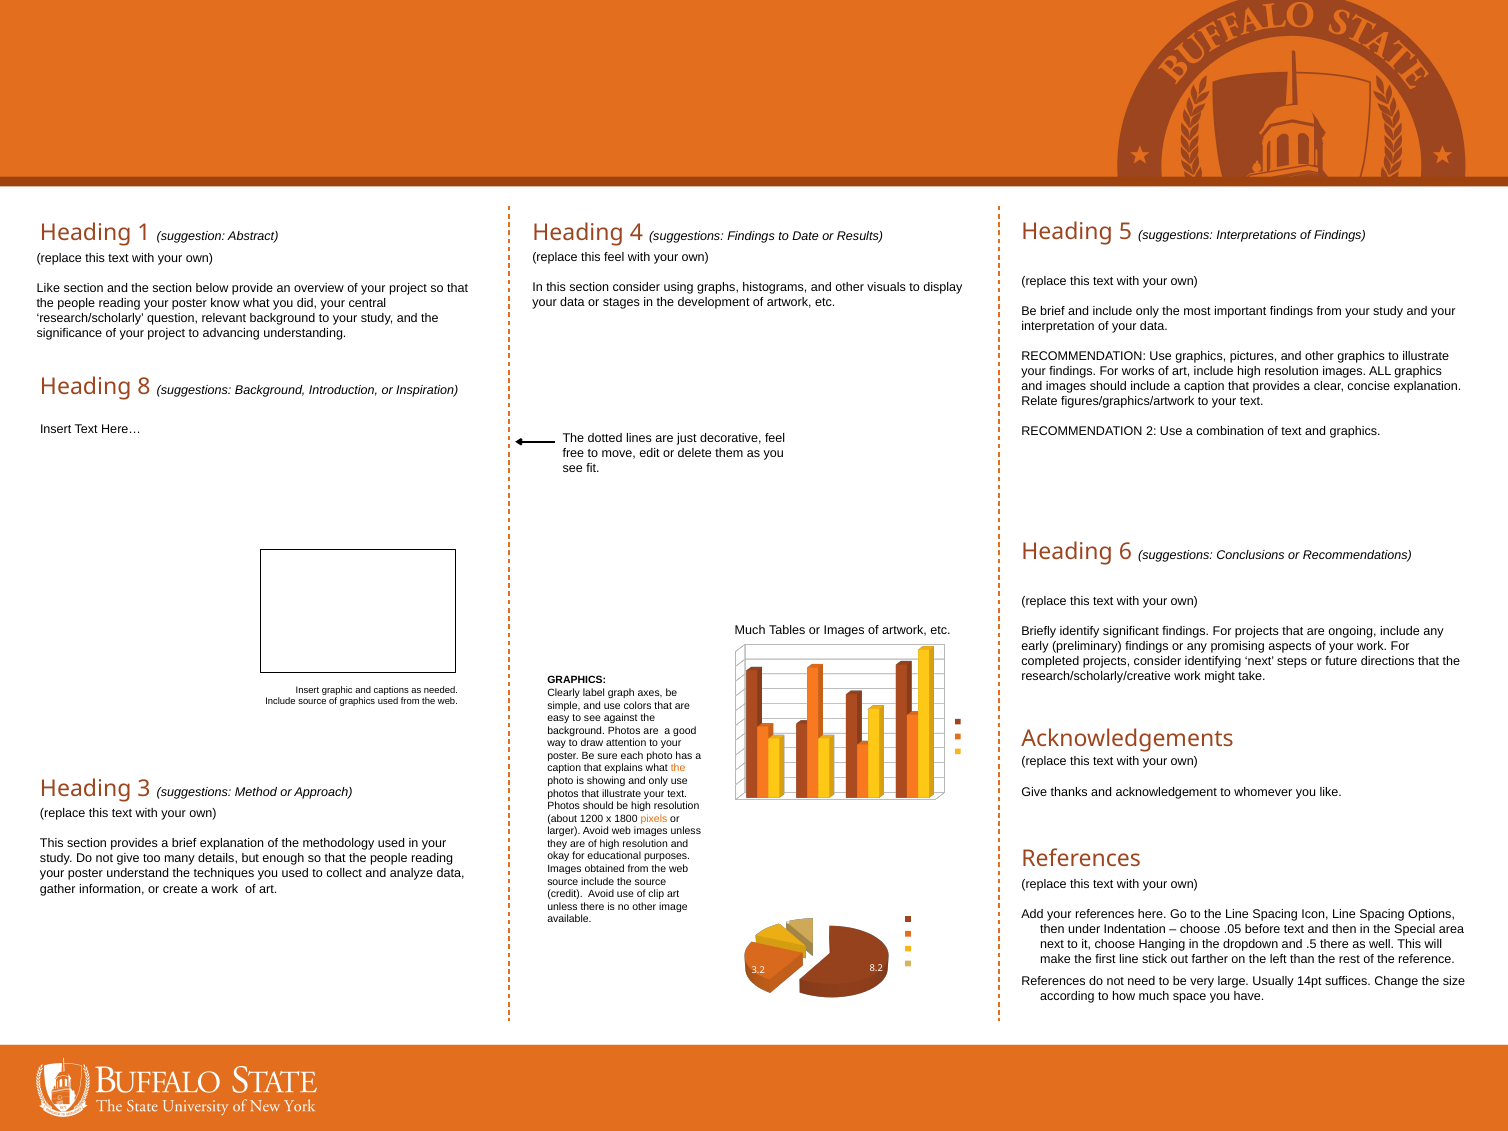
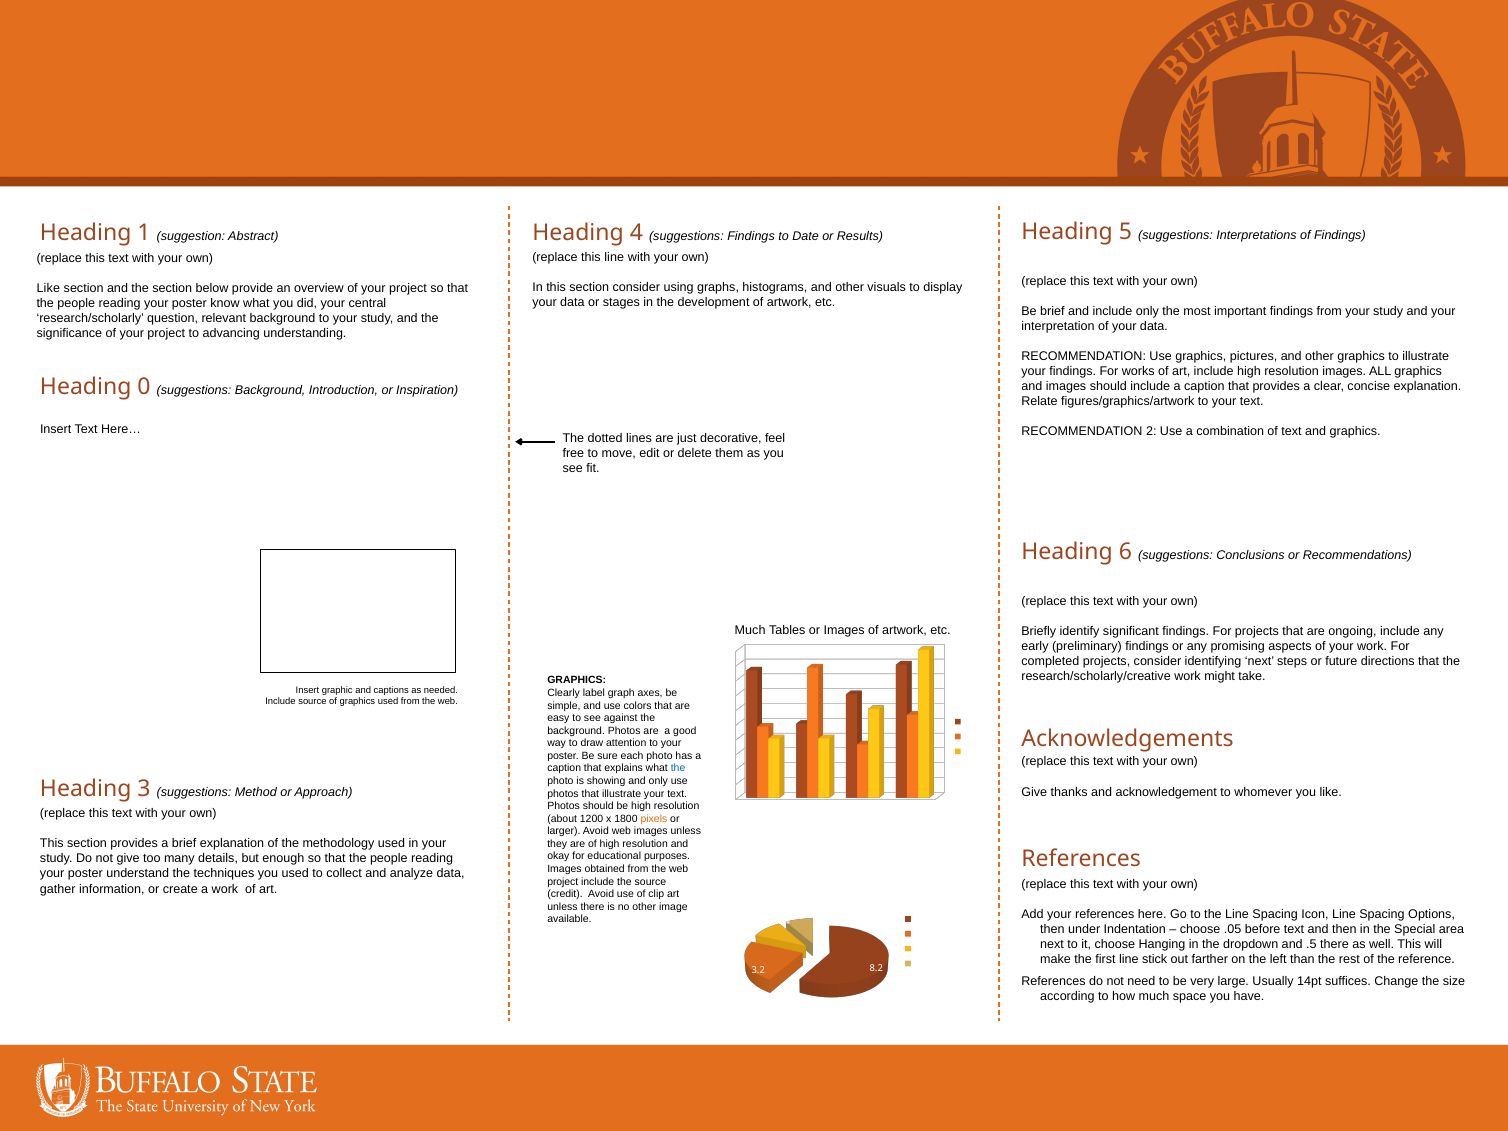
this feel: feel -> line (614, 257)
Heading 8: 8 -> 0 (144, 387)
the colour: orange -> blue (678, 768)
source: source -> project (563, 882)
